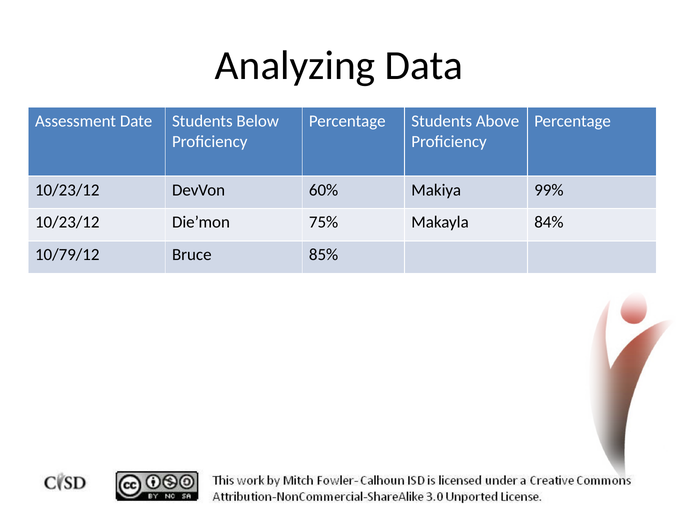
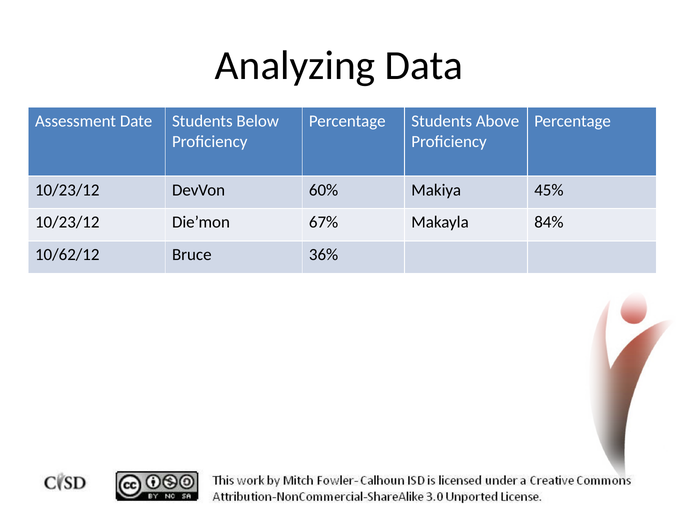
99%: 99% -> 45% (549, 190)
75%: 75% -> 67% (324, 223)
10/79/12: 10/79/12 -> 10/62/12 (67, 255)
85%: 85% -> 36% (324, 255)
